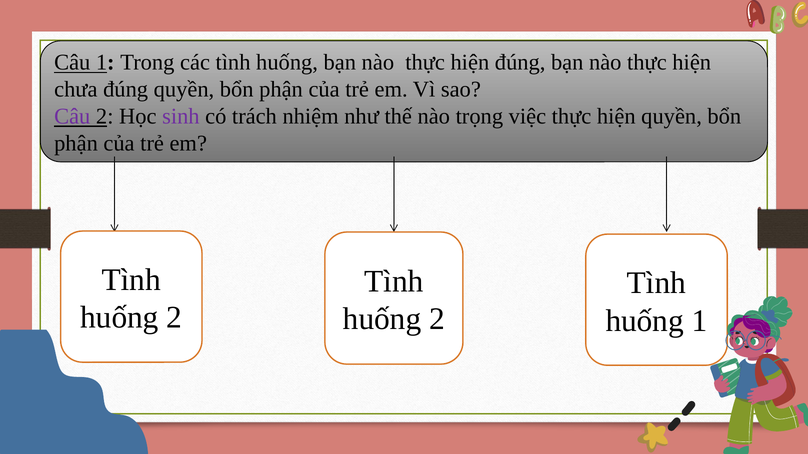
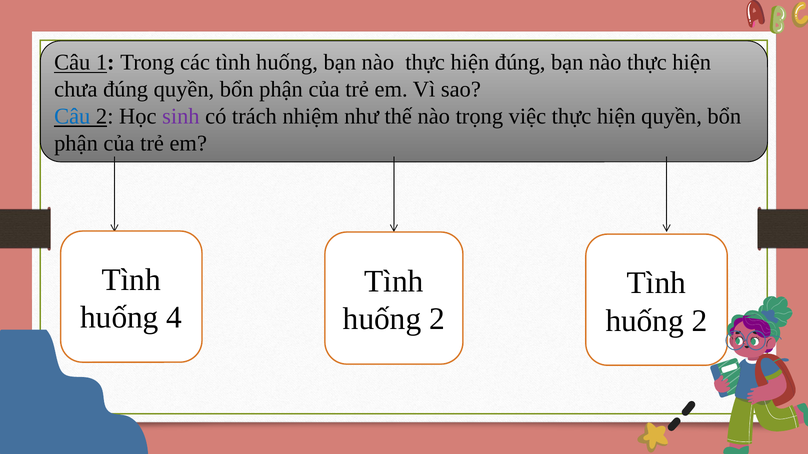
Câu colour: purple -> blue (72, 116)
2: 2 -> 4 (174, 318)
1: 1 -> 2 (699, 321)
